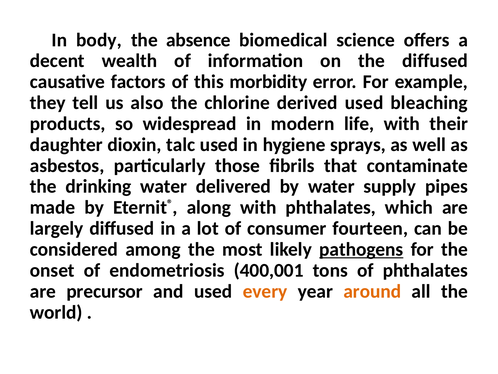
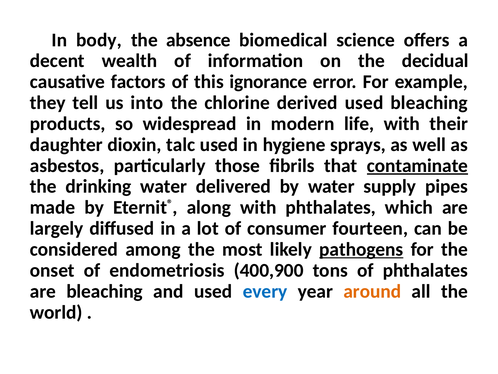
the diffused: diffused -> decidual (435, 61)
morbidity: morbidity -> ignorance (268, 82)
also: also -> into (147, 103)
contaminate underline: none -> present (417, 165)
400,001: 400,001 -> 400,900 (269, 270)
are precursor: precursor -> bleaching (105, 291)
every colour: orange -> blue (265, 291)
